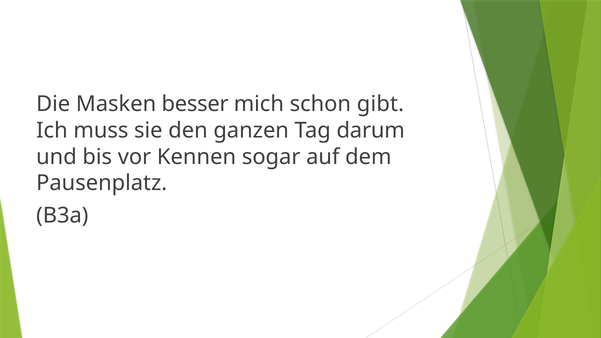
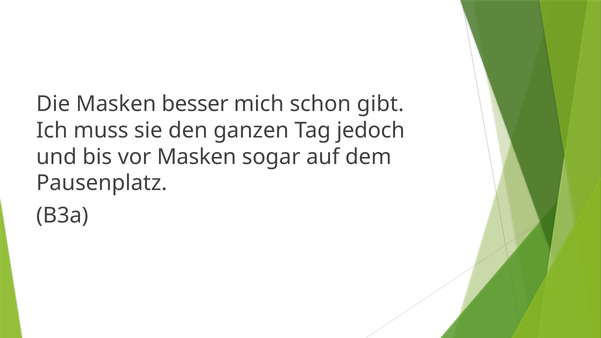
darum: darum -> jedoch (371, 131)
vor Kennen: Kennen -> Masken (197, 157)
